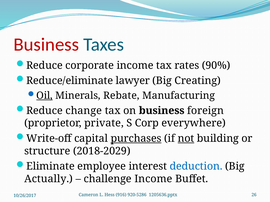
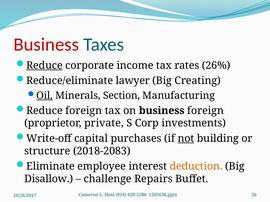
Reduce underline: none -> present (44, 66)
90%: 90% -> 26% (216, 66)
Rebate: Rebate -> Section (122, 96)
Reduce change: change -> foreign (84, 111)
everywhere: everywhere -> investments (194, 123)
purchases underline: present -> none (136, 139)
2018-2029: 2018-2029 -> 2018-2083 (102, 151)
deduction colour: blue -> orange (196, 167)
Actually: Actually -> Disallow (49, 179)
challenge Income: Income -> Repairs (153, 179)
